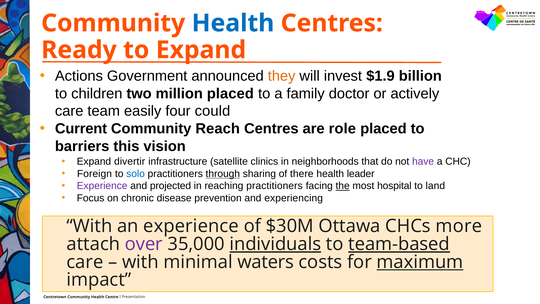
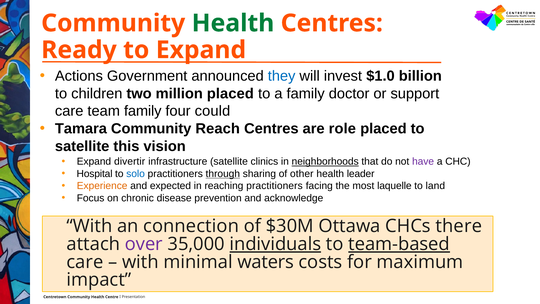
Health colour: blue -> green (233, 23)
they colour: orange -> blue (282, 76)
$1.9: $1.9 -> $1.0 (380, 76)
actively: actively -> support (415, 93)
team easily: easily -> family (143, 111)
Current: Current -> Tamara (81, 129)
barriers: barriers -> satellite (82, 146)
neighborhoods underline: none -> present (325, 161)
Foreign: Foreign -> Hospital (95, 174)
there: there -> other (302, 174)
Experience colour: purple -> orange (102, 186)
projected: projected -> expected (170, 186)
the underline: present -> none (343, 186)
hospital: hospital -> laquelle (394, 186)
experiencing: experiencing -> acknowledge (294, 198)
an experience: experience -> connection (191, 226)
more: more -> there (459, 226)
maximum underline: present -> none (420, 262)
